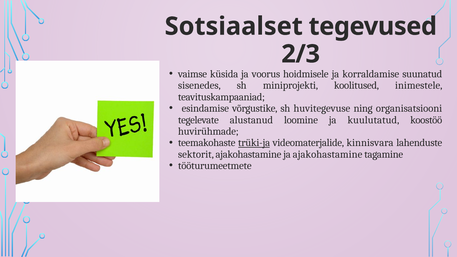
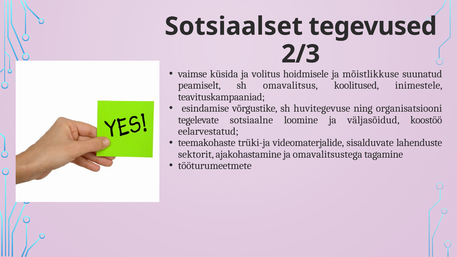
voorus: voorus -> volitus (266, 74)
korraldamise: korraldamise -> mõistlikkuse (371, 74)
sisenedes: sisenedes -> peamiselt (199, 86)
miniprojekti: miniprojekti -> omavalitsus (290, 86)
alustanud: alustanud -> sotsiaalne (251, 120)
kuulutatud: kuulutatud -> väljasõidud (373, 120)
huvirühmade: huvirühmade -> eelarvestatud (208, 131)
trüki-ja underline: present -> none (254, 143)
kinnisvara: kinnisvara -> sisalduvate (370, 143)
ja ajakohastamine: ajakohastamine -> omavalitsustega (328, 154)
